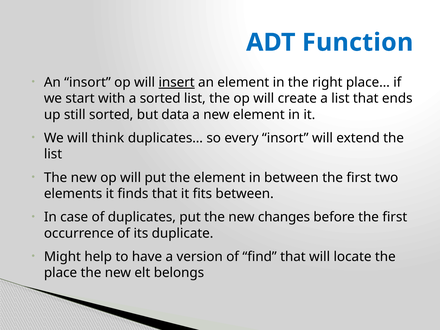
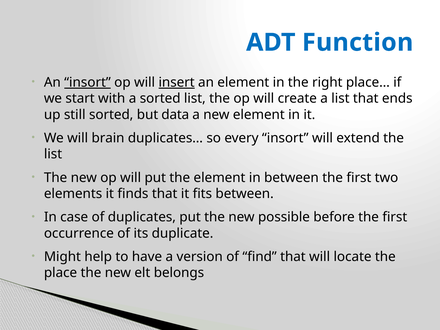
insort underline: none -> present (88, 82)
think: think -> brain (108, 138)
changes: changes -> possible (284, 217)
